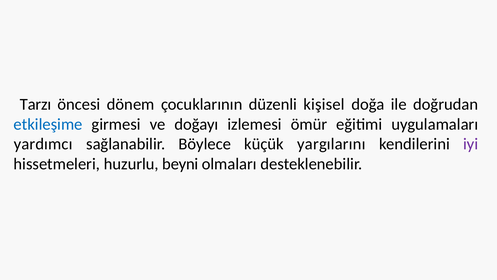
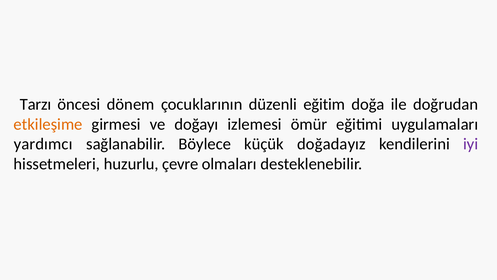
kişisel: kişisel -> eğitim (324, 104)
etkileşime colour: blue -> orange (48, 124)
yargılarını: yargılarını -> doğadayız (331, 144)
beyni: beyni -> çevre (180, 164)
